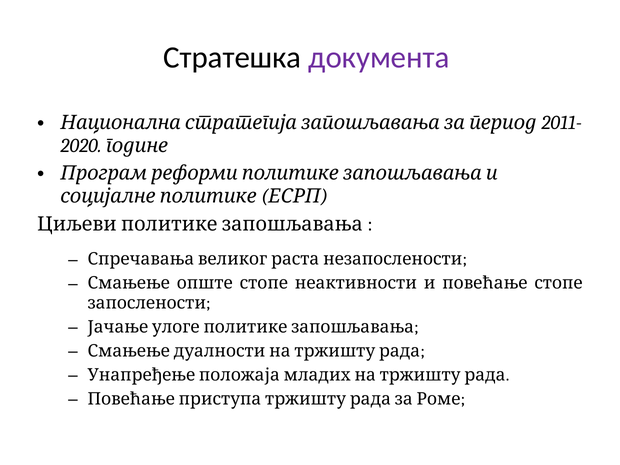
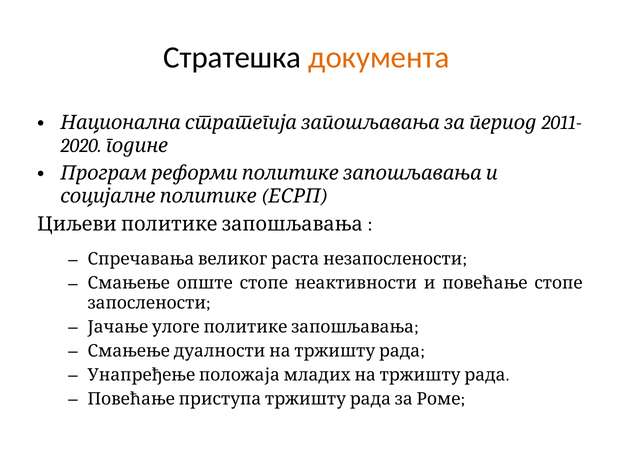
документа colour: purple -> orange (379, 58)
